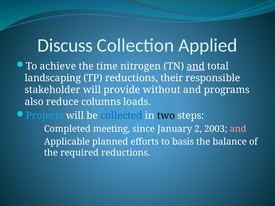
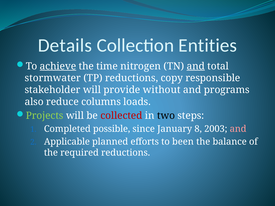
Discuss: Discuss -> Details (65, 45)
Applied: Applied -> Entities (208, 45)
achieve underline: none -> present (58, 66)
landscaping: landscaping -> stormwater (53, 78)
their: their -> copy (172, 78)
Projects colour: light blue -> light green (45, 116)
collected colour: blue -> red (121, 116)
meeting: meeting -> possible (112, 129)
January 2: 2 -> 8 (198, 129)
basis: basis -> been (183, 142)
